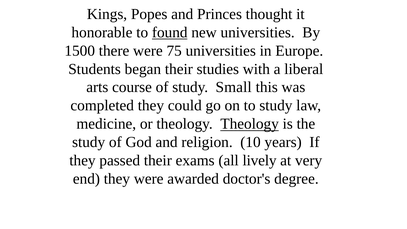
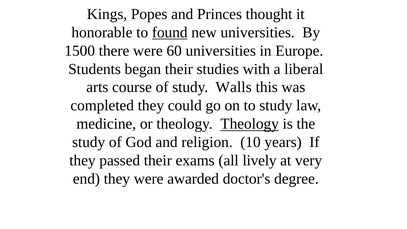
75: 75 -> 60 (174, 51)
Small: Small -> Walls (234, 87)
